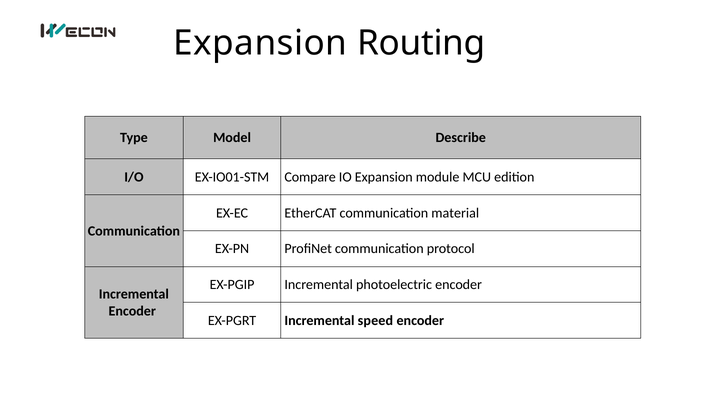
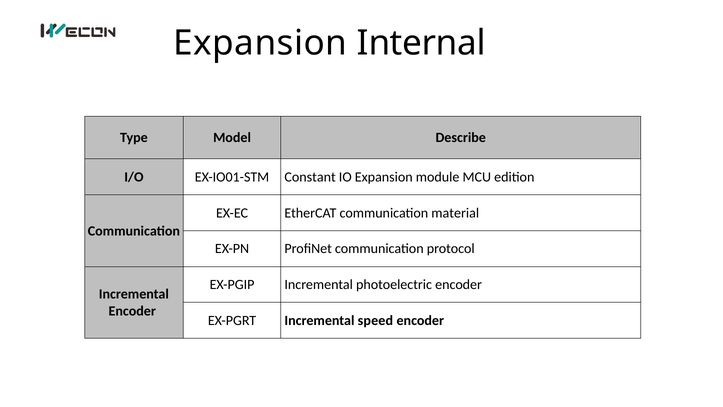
Routing: Routing -> Internal (421, 43)
Compare: Compare -> Constant (310, 177)
